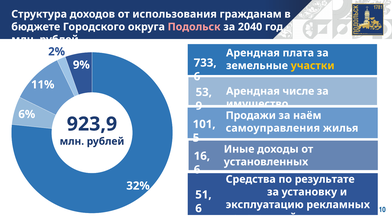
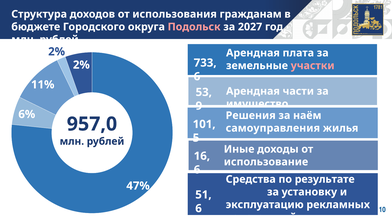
2040: 2040 -> 2027 (250, 27)
9%: 9% -> 2% (81, 65)
участки colour: yellow -> pink (313, 66)
числе: числе -> части (298, 91)
Продажи: Продажи -> Решения (251, 116)
923,9: 923,9 -> 957,0 (92, 124)
установленных: установленных -> использование (266, 162)
32%: 32% -> 47% (138, 186)
